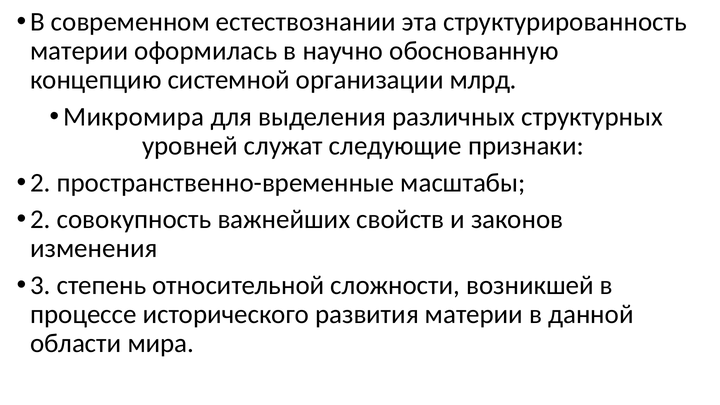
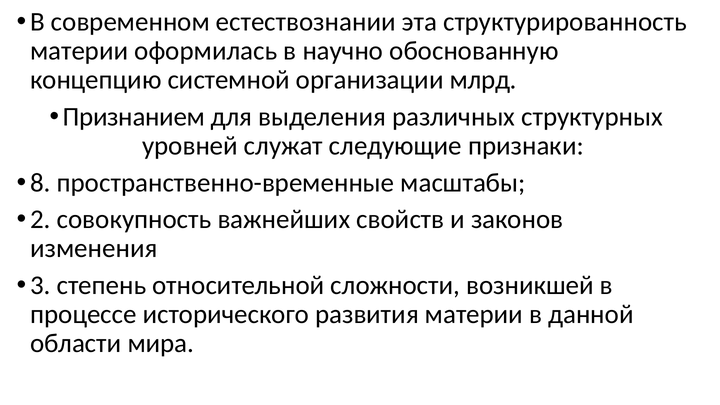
Микромира: Микромира -> Признанием (134, 117)
2: 2 -> 8 (40, 183)
